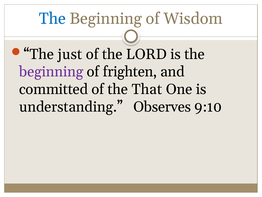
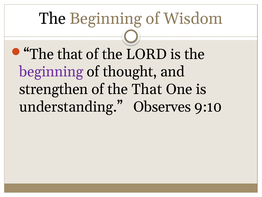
The colour: blue -> black (52, 19)
just: just -> that (70, 54)
frighten: frighten -> thought (130, 72)
committed: committed -> strengthen (54, 89)
